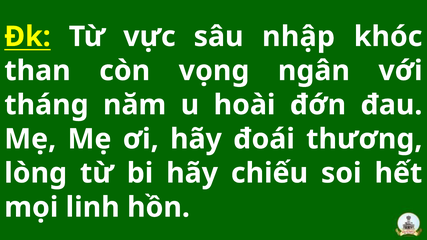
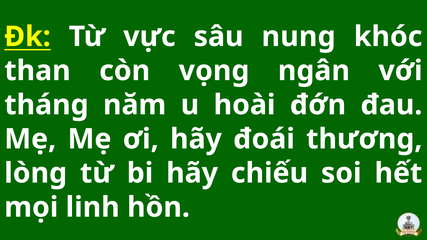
nhập: nhập -> nung (299, 37)
